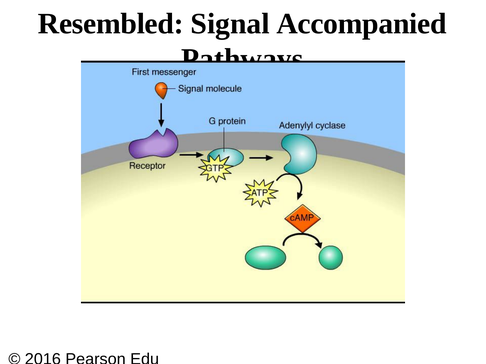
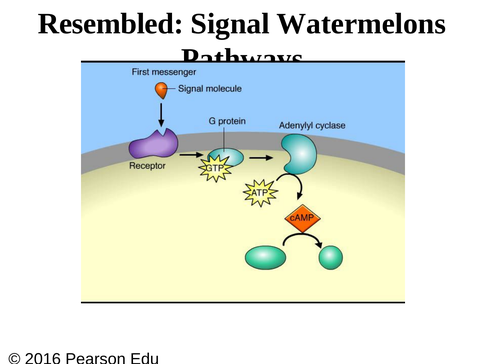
Accompanied: Accompanied -> Watermelons (361, 24)
